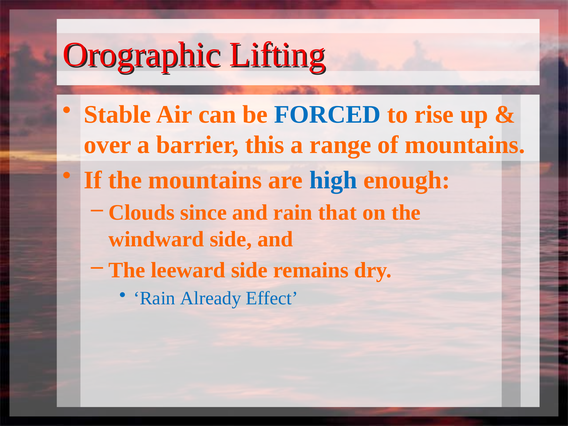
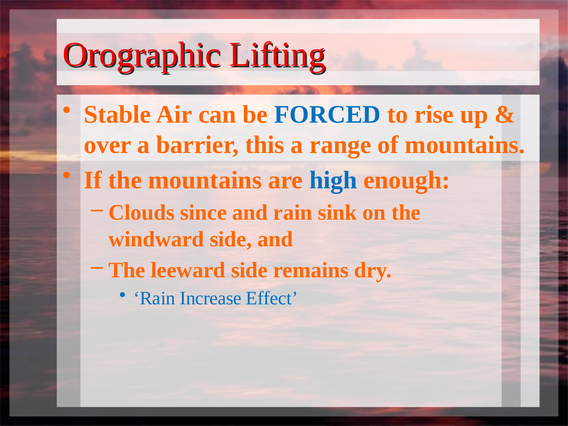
that: that -> sink (338, 213)
Already: Already -> Increase (211, 298)
